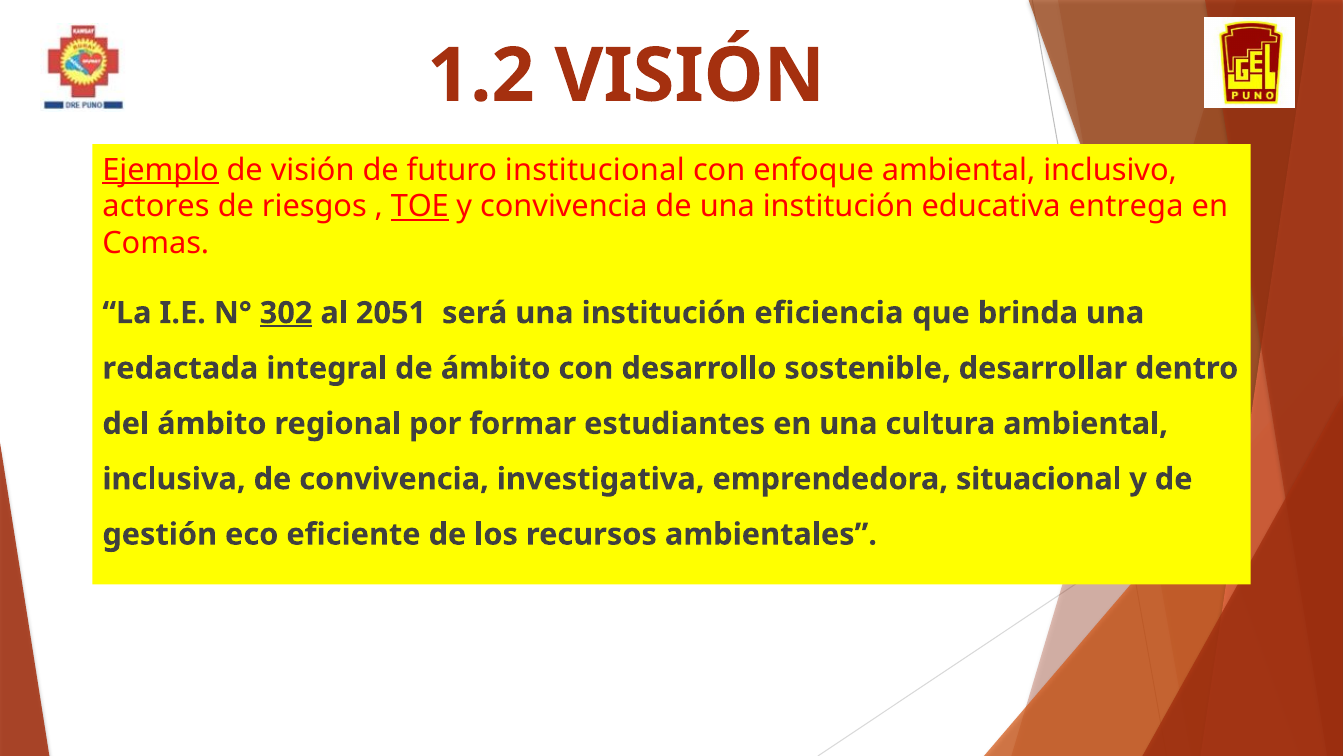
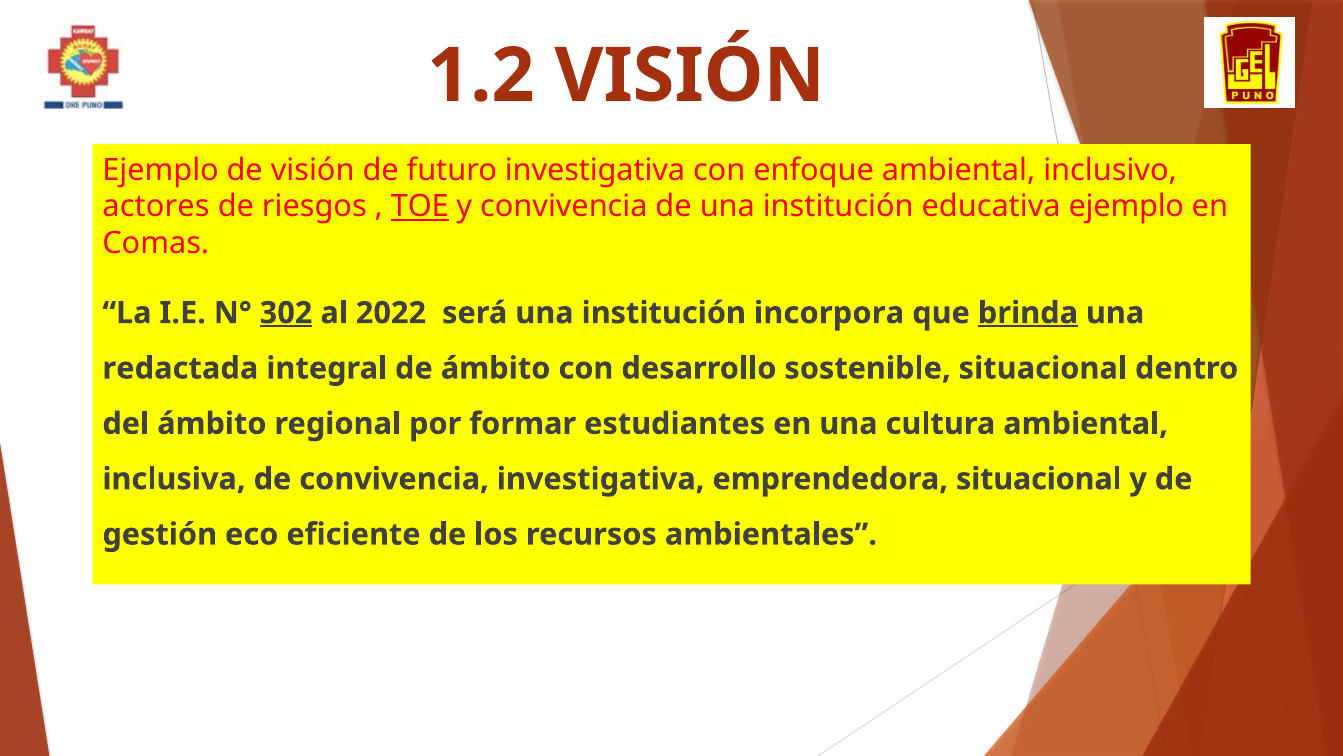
Ejemplo underline: present -> none (161, 170)
futuro institucional: institucional -> investigativa (595, 170)
educativa entrega: entrega -> ejemplo (1126, 207)
2051: 2051 -> 2022 (391, 313)
eficiencia: eficiencia -> incorpora (829, 313)
brinda underline: none -> present (1028, 313)
sostenible desarrollar: desarrollar -> situacional (1043, 368)
